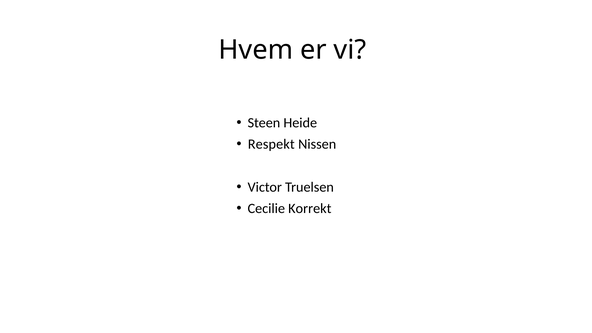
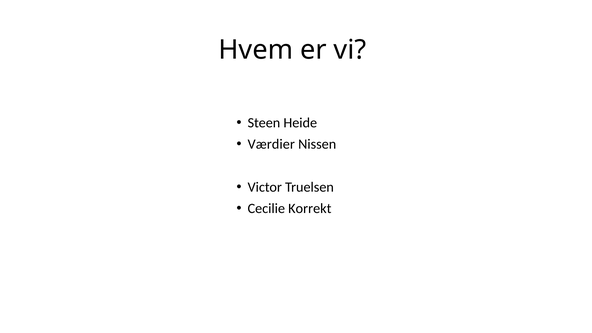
Respekt: Respekt -> Værdier (271, 144)
